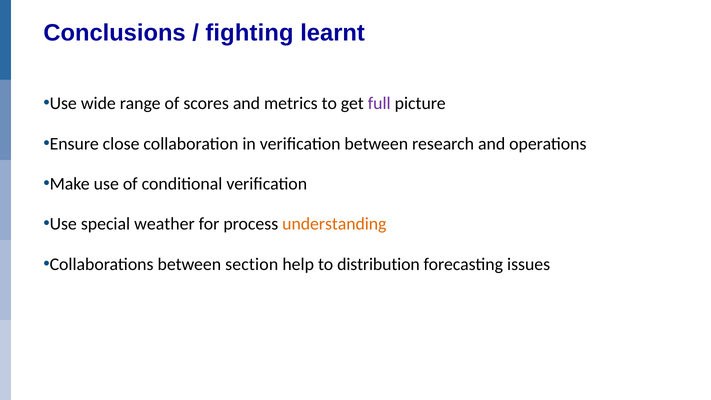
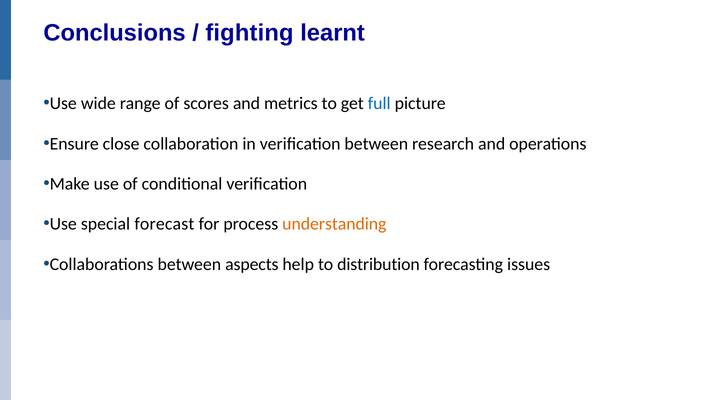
full colour: purple -> blue (379, 104)
special weather: weather -> forecast (164, 224)
section: section -> aspects (252, 264)
